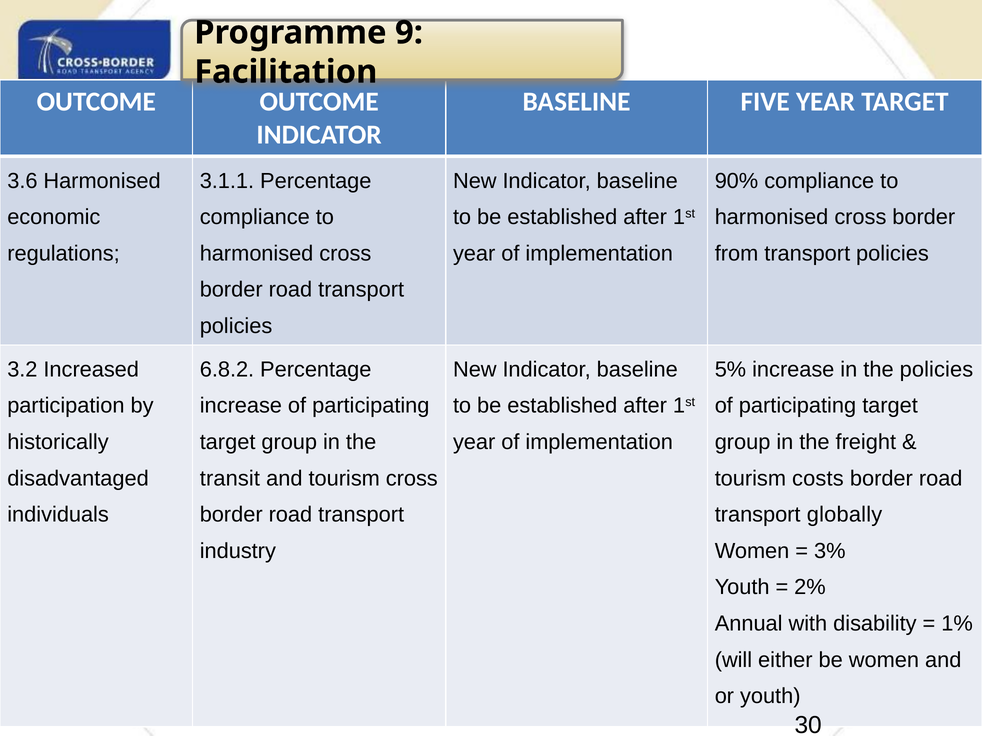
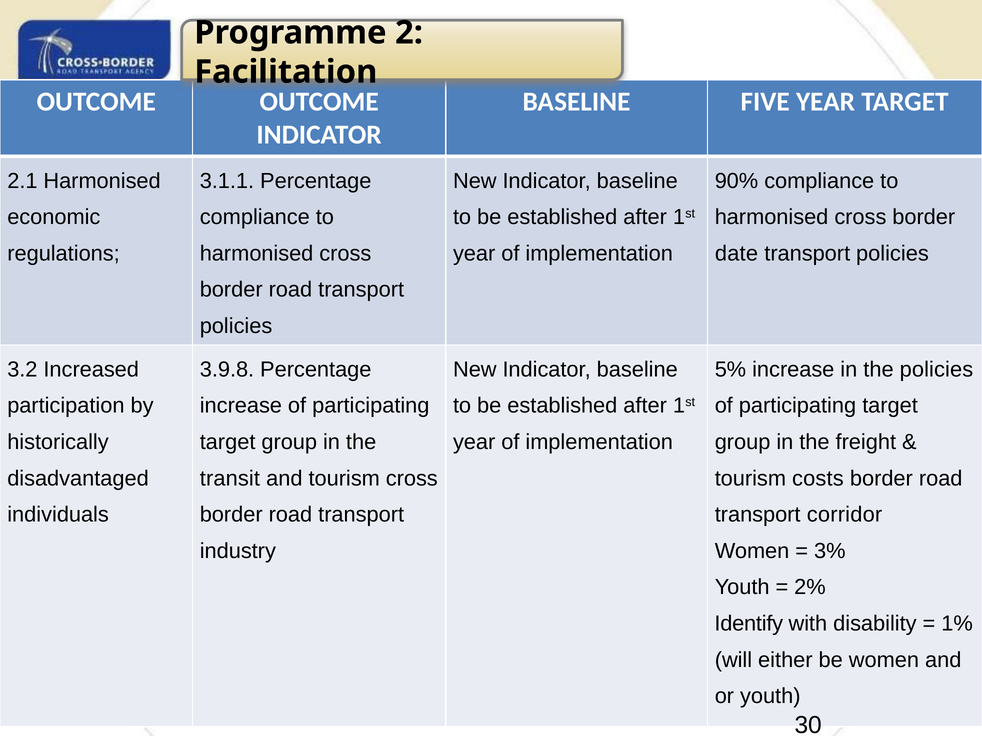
9: 9 -> 2 (409, 33)
3.6: 3.6 -> 2.1 (22, 181)
from: from -> date (736, 254)
6.8.2: 6.8.2 -> 3.9.8 (227, 370)
globally: globally -> corridor (845, 515)
Annual: Annual -> Identify (749, 624)
